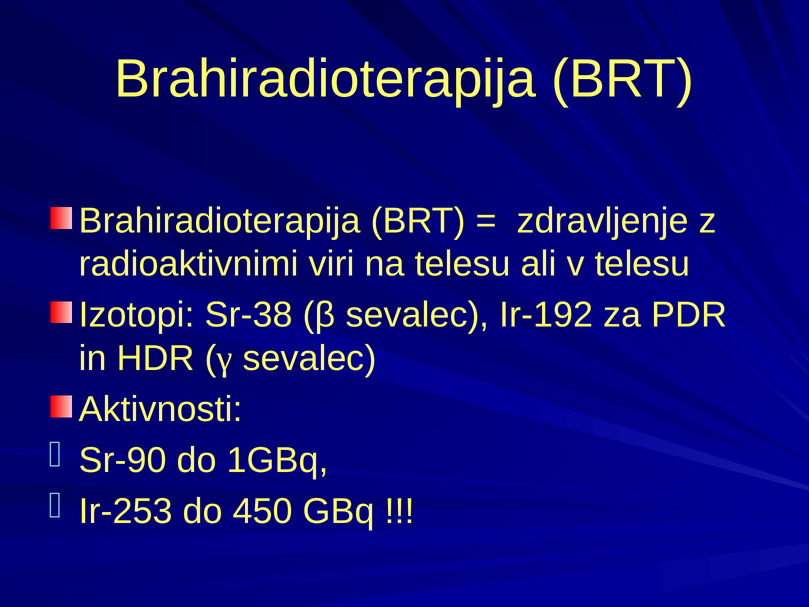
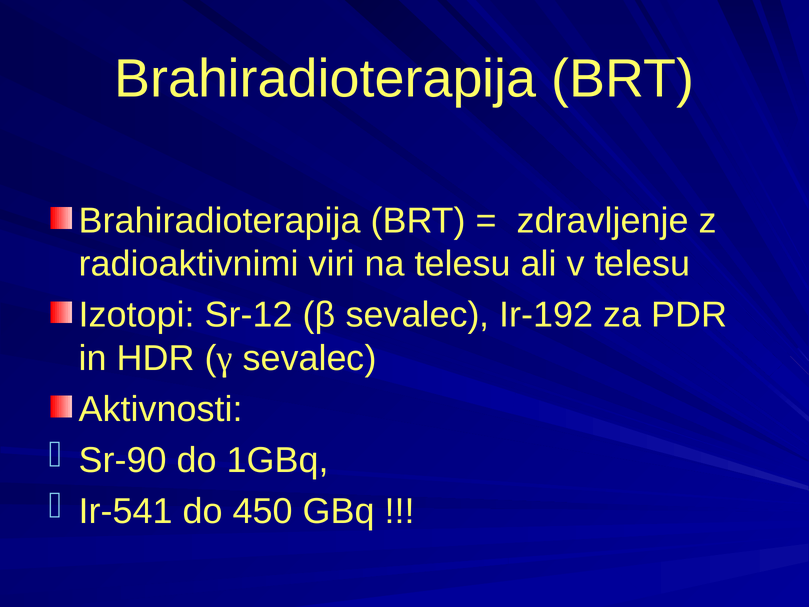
Sr-38: Sr-38 -> Sr-12 (249, 315)
Ir-253: Ir-253 -> Ir-541 (126, 511)
